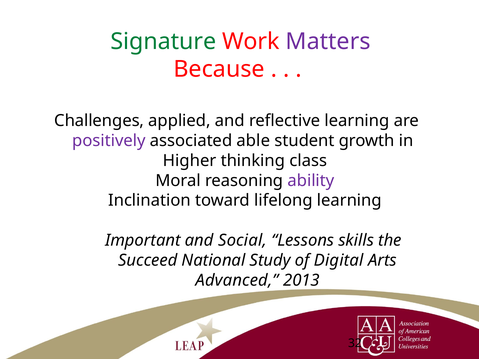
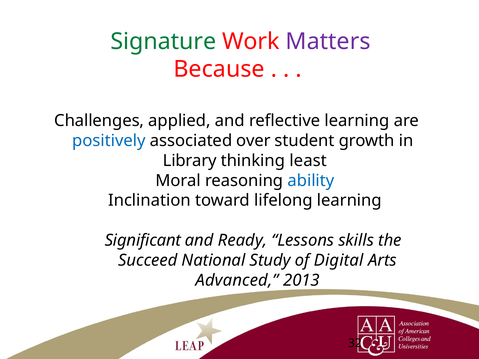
positively colour: purple -> blue (109, 141)
able: able -> over (253, 141)
Higher: Higher -> Library (190, 161)
class: class -> least (308, 161)
ability colour: purple -> blue (311, 181)
Important: Important -> Significant (143, 240)
Social: Social -> Ready (242, 240)
